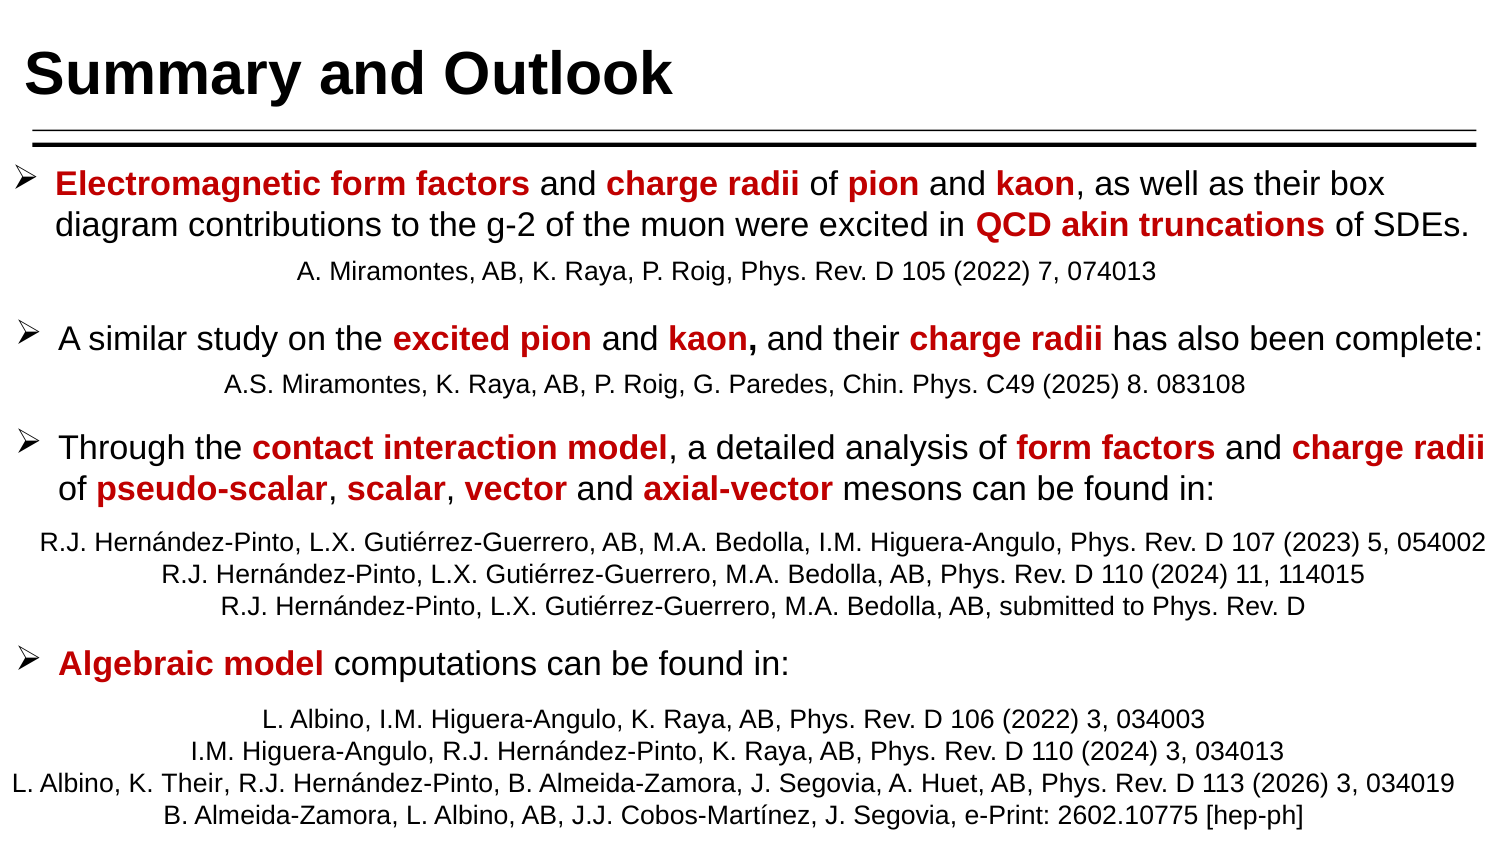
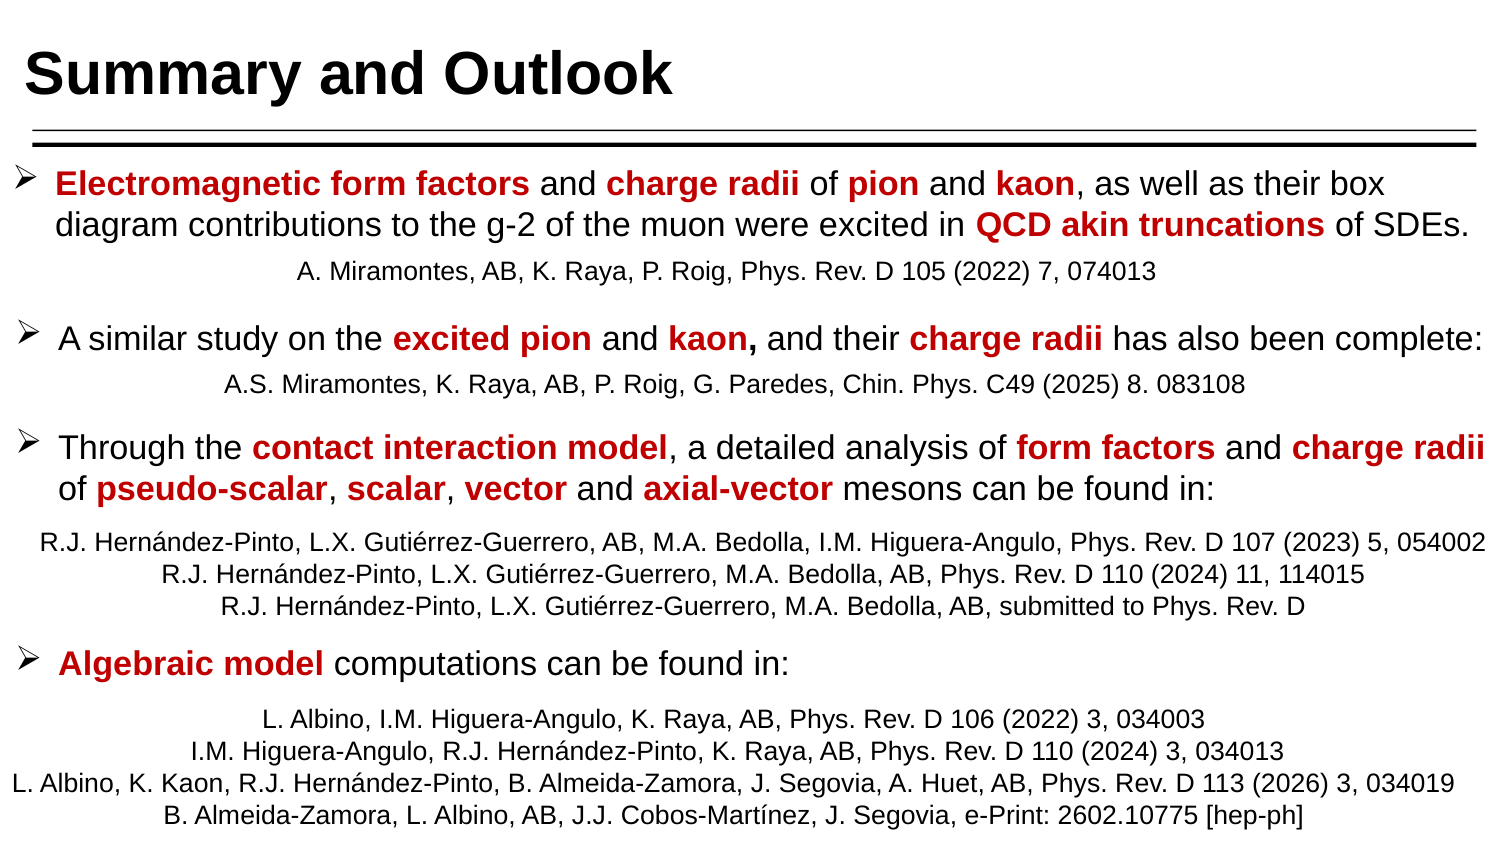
K Their: Their -> Kaon (196, 784)
